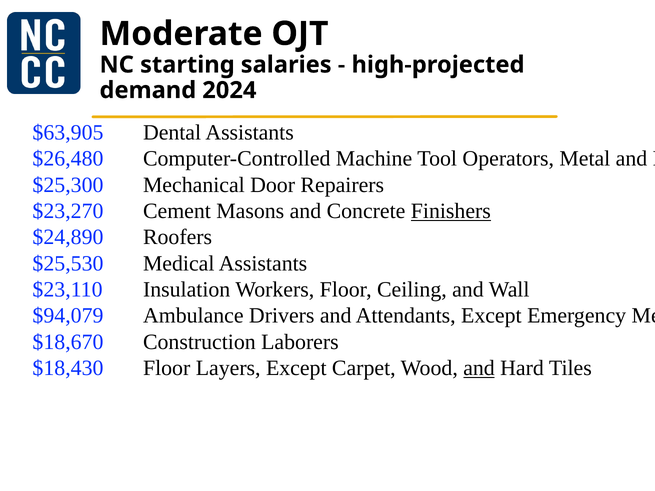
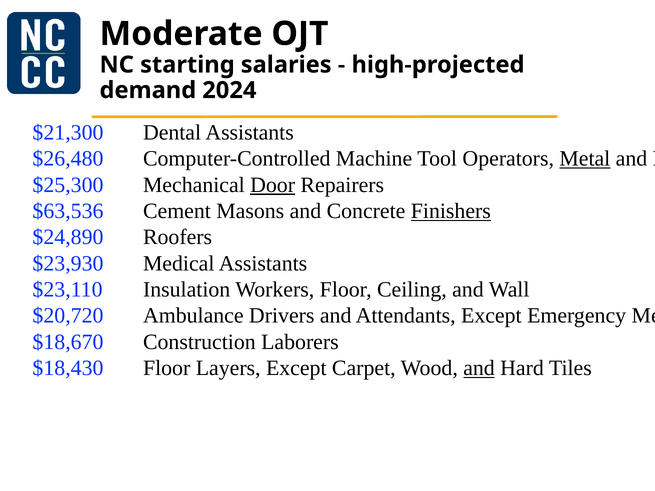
$63,905: $63,905 -> $21,300 (68, 133)
Metal underline: none -> present (585, 159)
Door underline: none -> present (273, 185)
$23,270: $23,270 -> $63,536 (68, 211)
$25,530: $25,530 -> $23,930 (68, 264)
$94,079: $94,079 -> $20,720 (68, 316)
